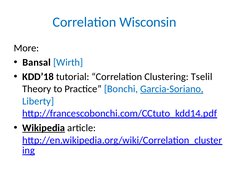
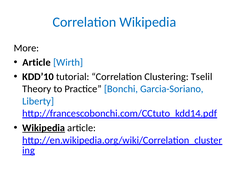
Correlation Wisconsin: Wisconsin -> Wikipedia (148, 22)
Bansal: Bansal -> Article (37, 62)
KDD’18: KDD’18 -> KDD’10 (38, 77)
Garcia-Soriano underline: present -> none (172, 89)
